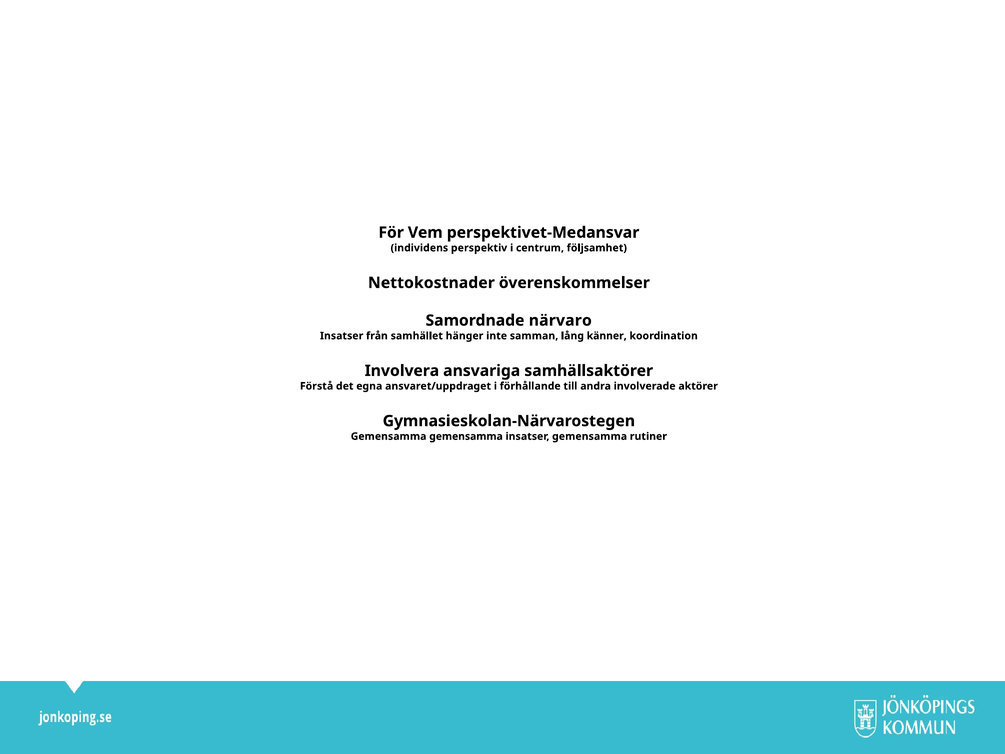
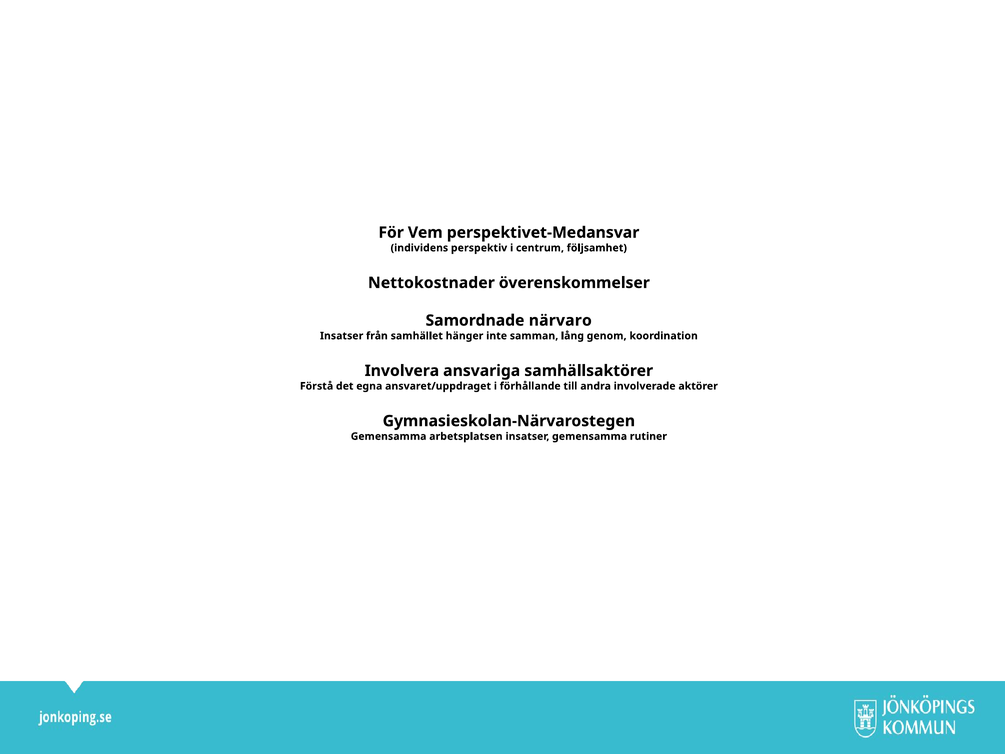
känner: känner -> genom (607, 336)
Gemensamma gemensamma: gemensamma -> arbetsplatsen (466, 436)
